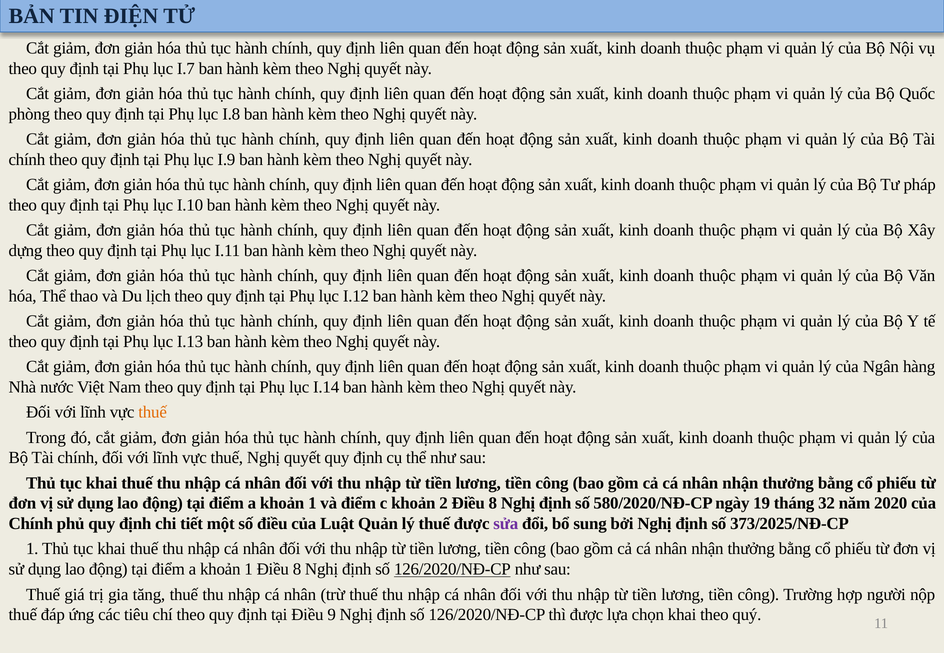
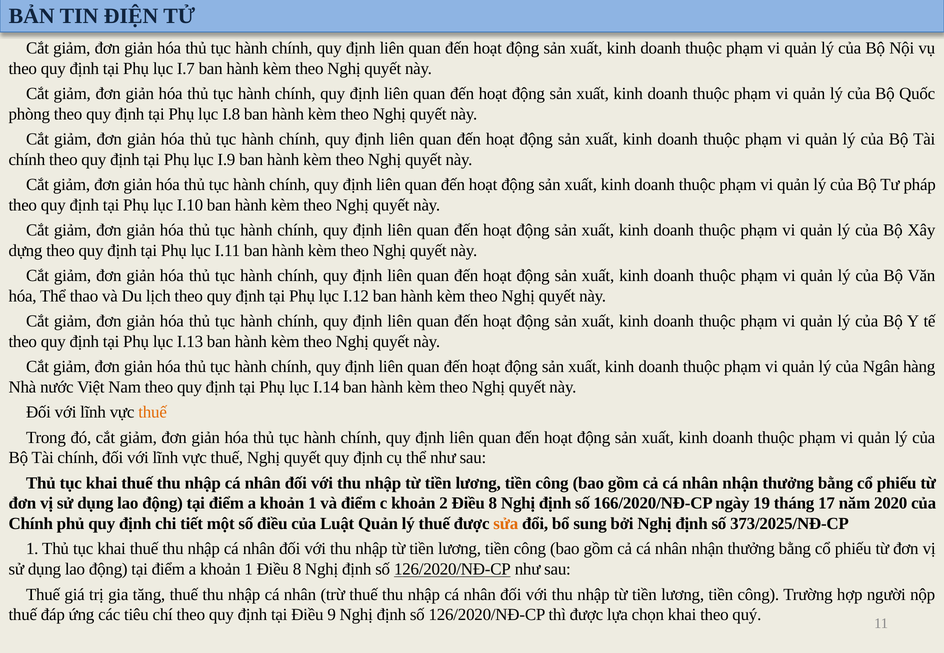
580/2020/NĐ-CP: 580/2020/NĐ-CP -> 166/2020/NĐ-CP (653, 504)
32: 32 -> 17 (827, 504)
sửa colour: purple -> orange (506, 524)
